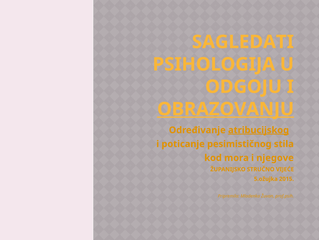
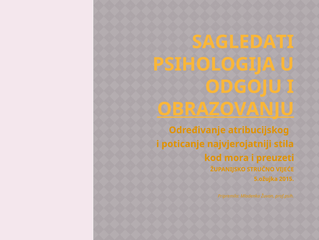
atribucijskog underline: present -> none (259, 130)
pesimističnog: pesimističnog -> najvjerojatniji (239, 144)
njegove: njegove -> preuzeti (275, 157)
